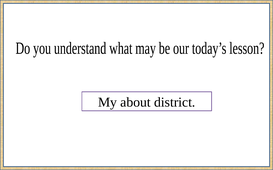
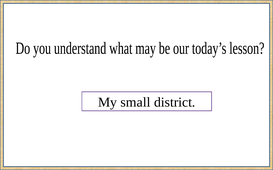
about: about -> small (135, 103)
